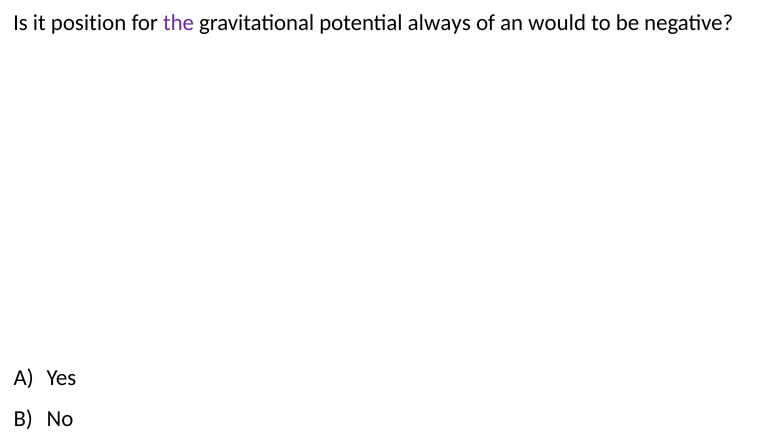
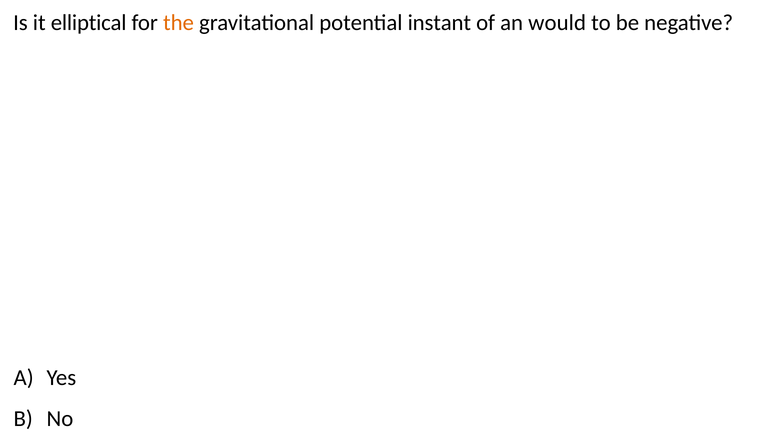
position: position -> elliptical (89, 23)
the colour: purple -> orange (178, 23)
always: always -> instant (439, 23)
